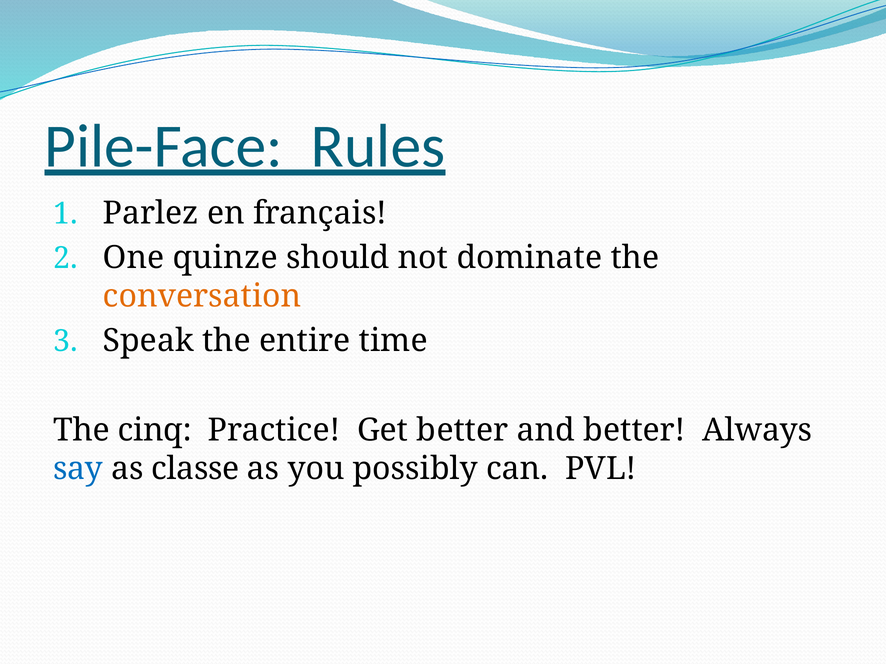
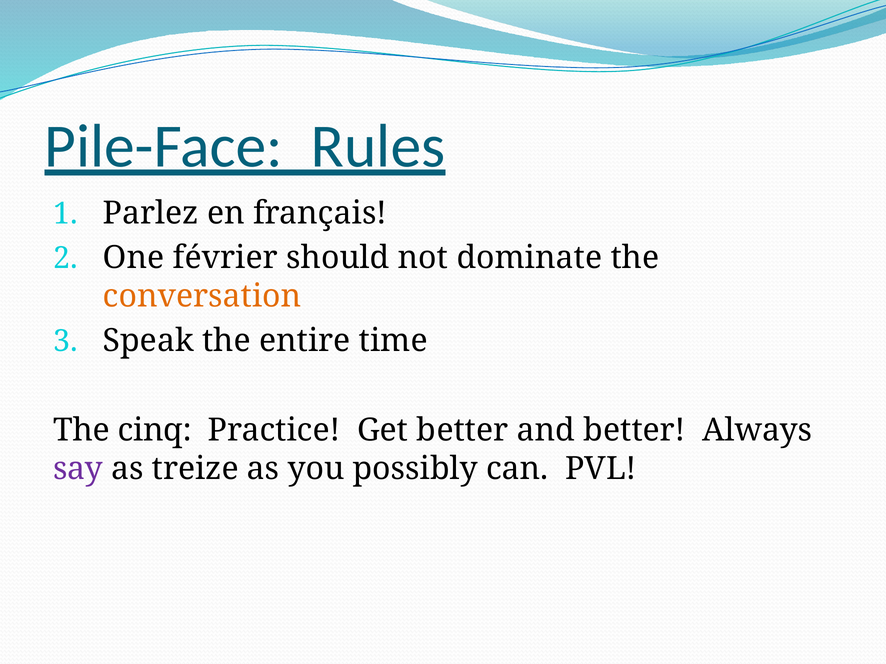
quinze: quinze -> février (225, 258)
say colour: blue -> purple (78, 469)
classe: classe -> treize (195, 469)
